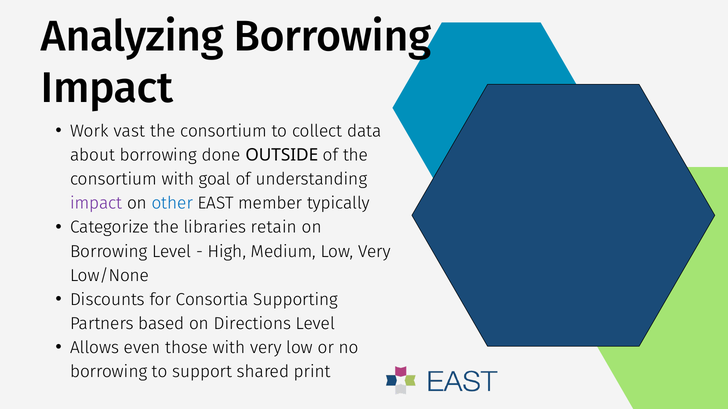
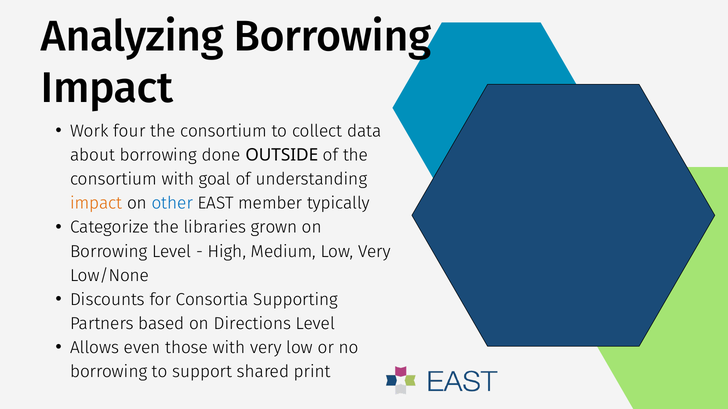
vast: vast -> four (129, 131)
impact colour: purple -> orange (96, 204)
retain: retain -> grown (274, 228)
